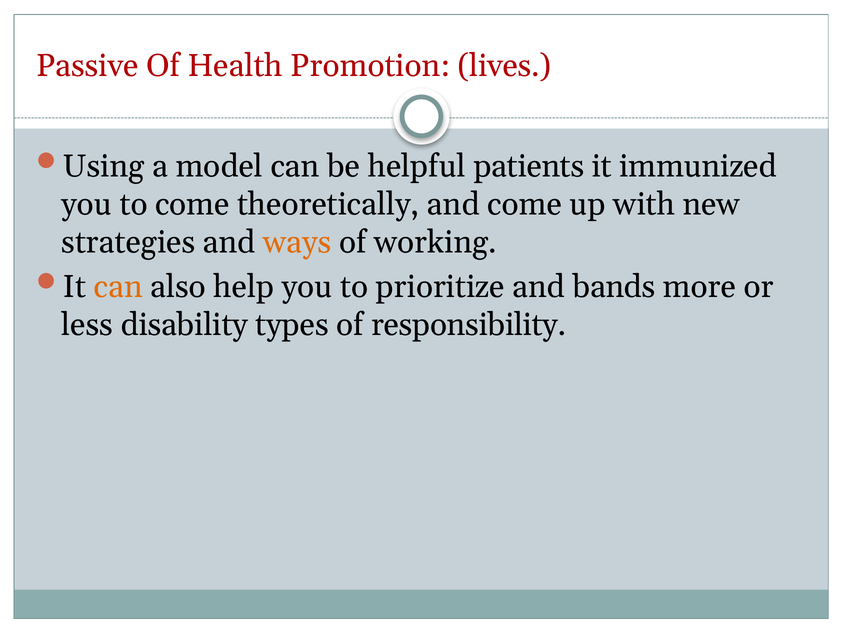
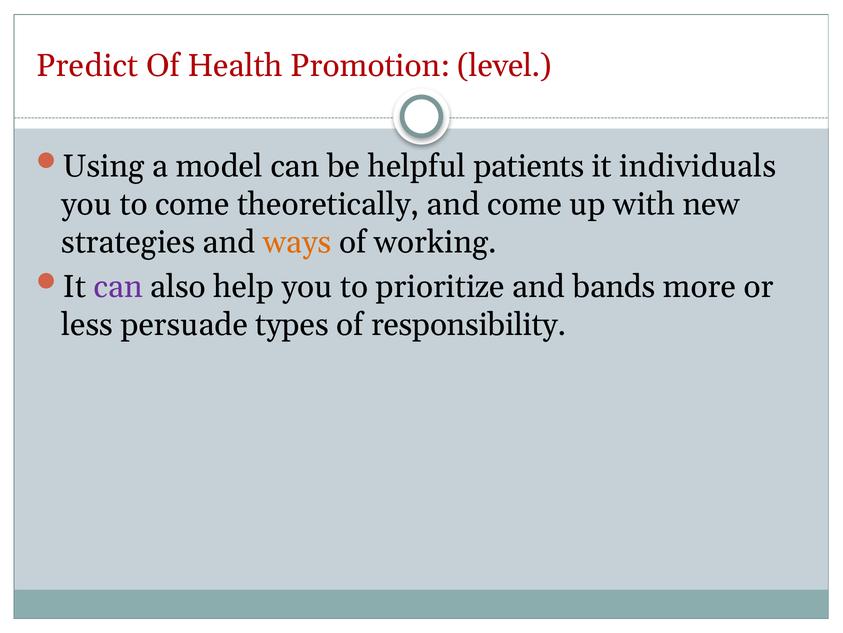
Passive: Passive -> Predict (87, 66)
lives: lives -> level (505, 66)
immunized: immunized -> individuals (698, 166)
can colour: orange -> purple (118, 286)
disability: disability -> persuade (184, 324)
